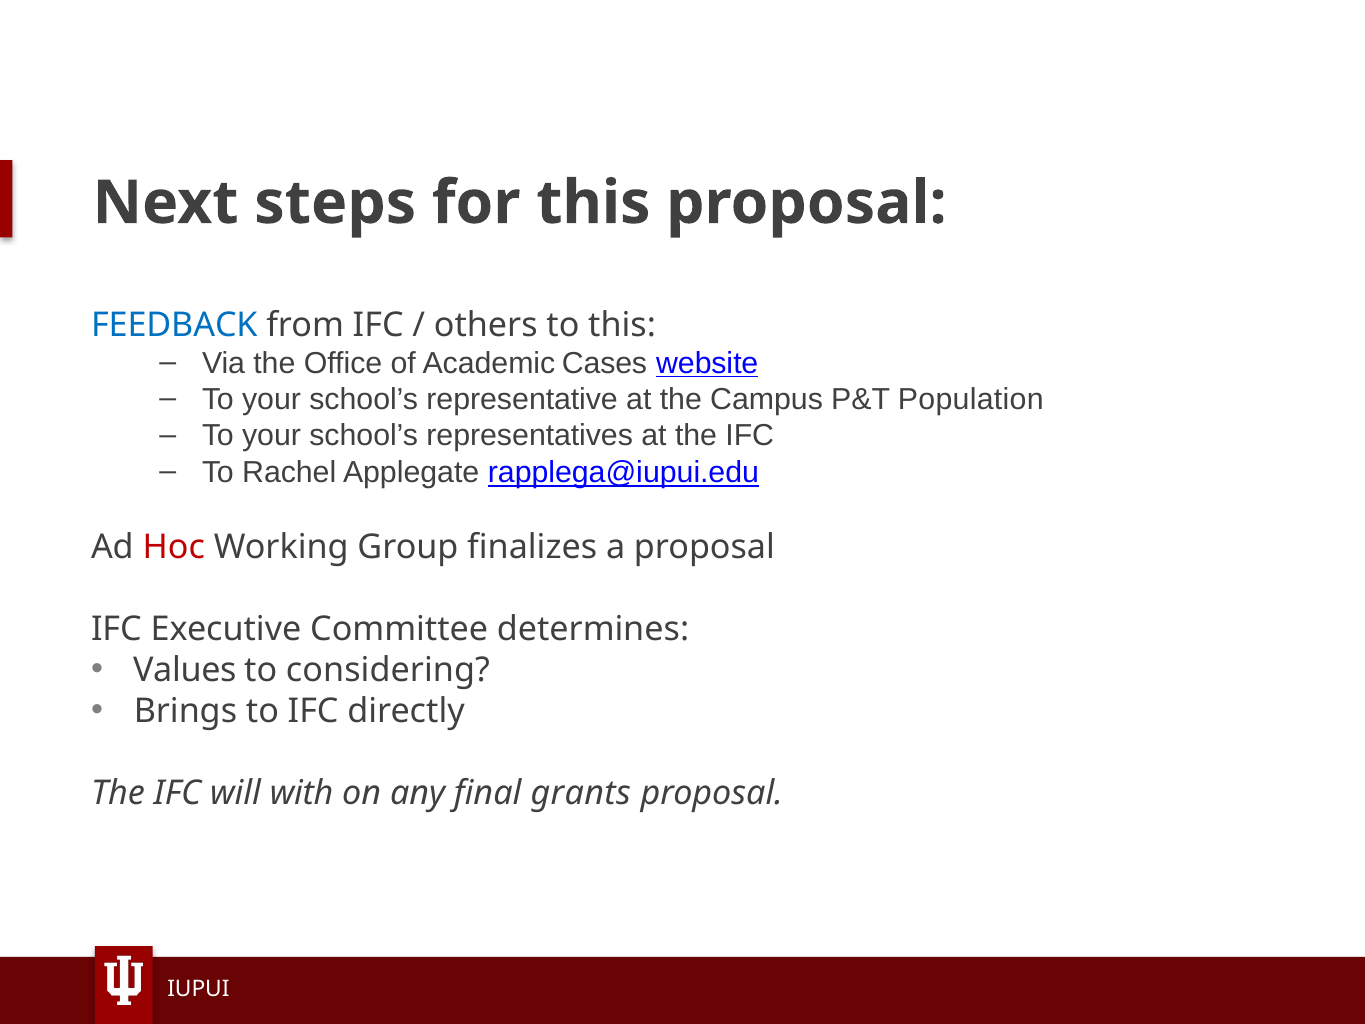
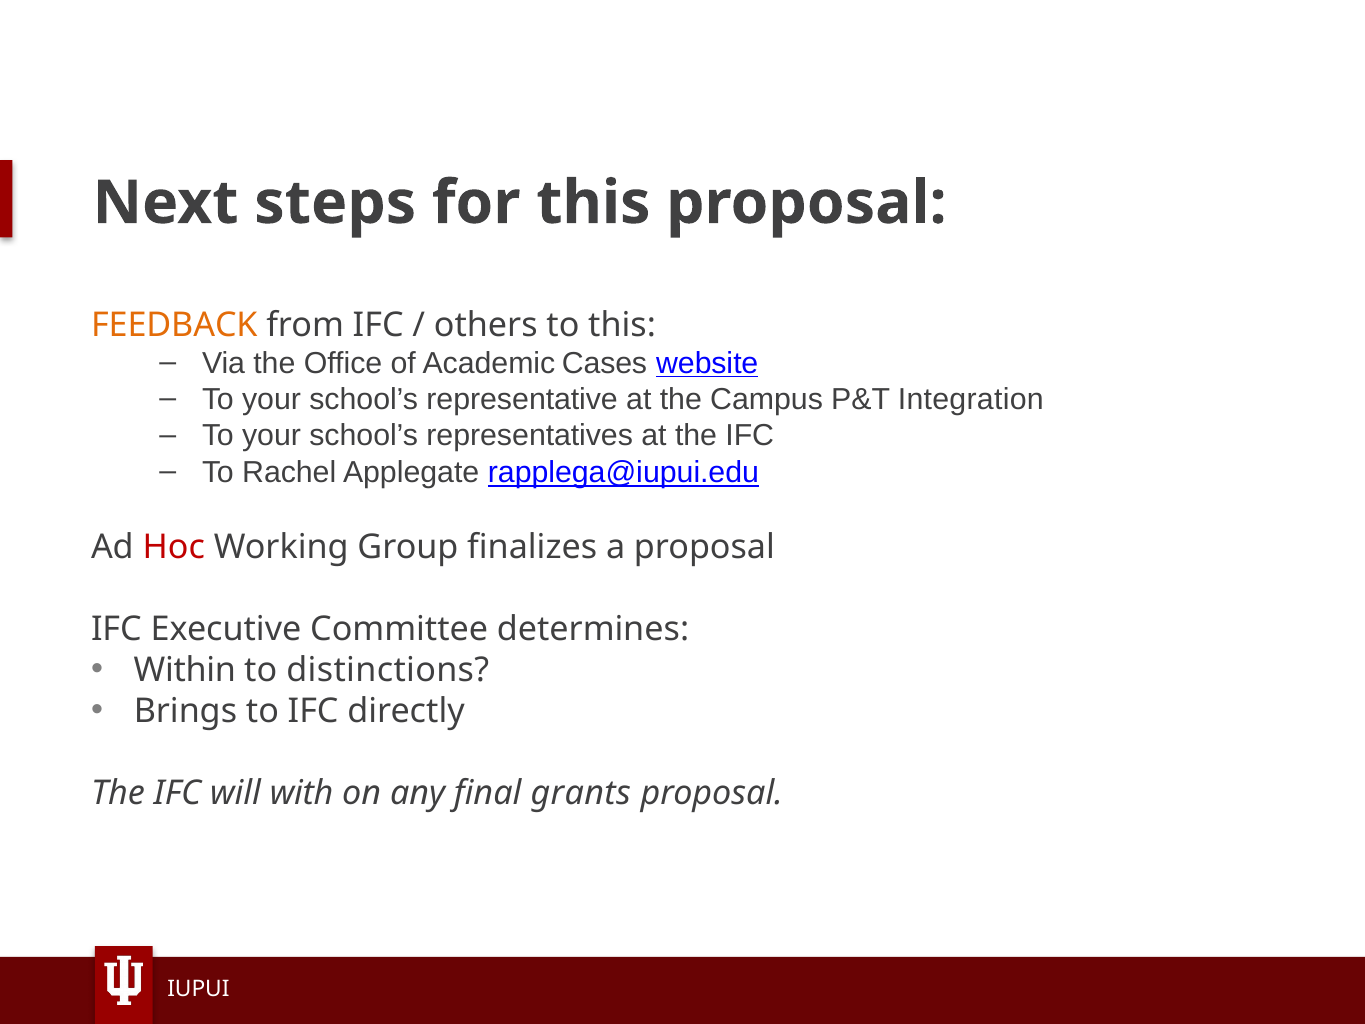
FEEDBACK colour: blue -> orange (174, 325)
Population: Population -> Integration (971, 399)
Values: Values -> Within (185, 670)
considering: considering -> distinctions (388, 670)
